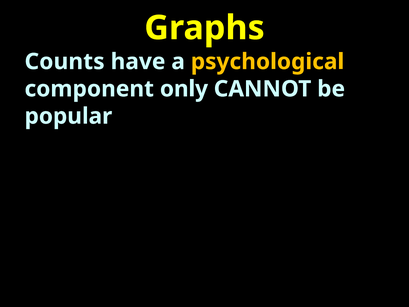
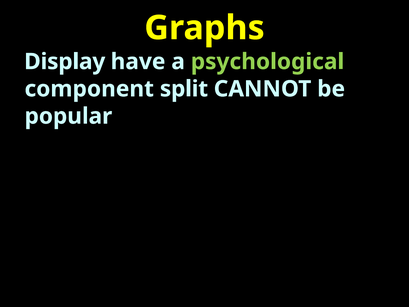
Counts: Counts -> Display (65, 62)
psychological colour: yellow -> light green (268, 62)
only: only -> split (184, 89)
